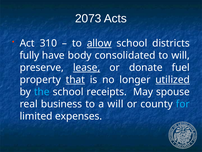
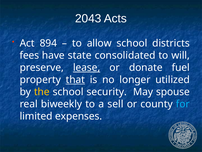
2073: 2073 -> 2043 (88, 18)
310: 310 -> 894 (48, 43)
allow underline: present -> none (99, 43)
fully: fully -> fees (29, 55)
body: body -> state (80, 55)
utilized underline: present -> none (173, 79)
the colour: light blue -> yellow (42, 92)
receipts: receipts -> security (107, 92)
business: business -> biweekly (61, 104)
a will: will -> sell (115, 104)
